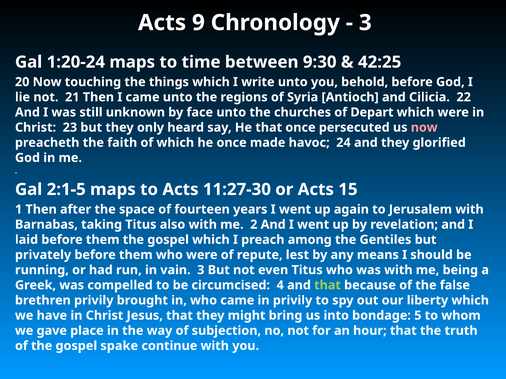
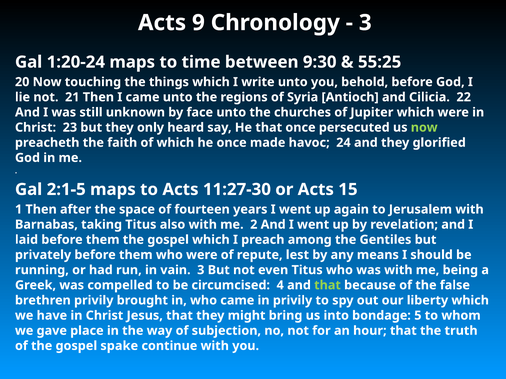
42:25: 42:25 -> 55:25 (380, 62)
Depart: Depart -> Jupiter (372, 112)
now colour: pink -> light green (424, 128)
